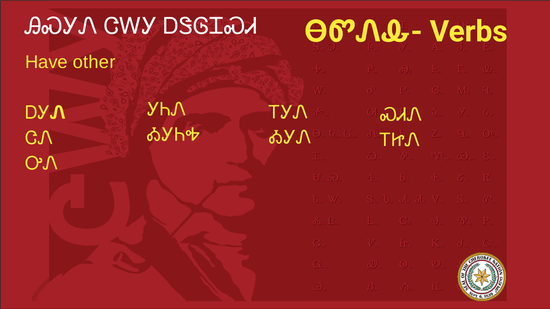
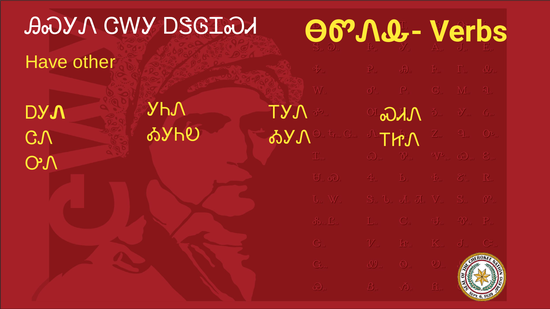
ᎣᎩᏂᎭ: ᎣᎩᏂᎭ -> ᎣᎩᏂᎧ (174, 135)
